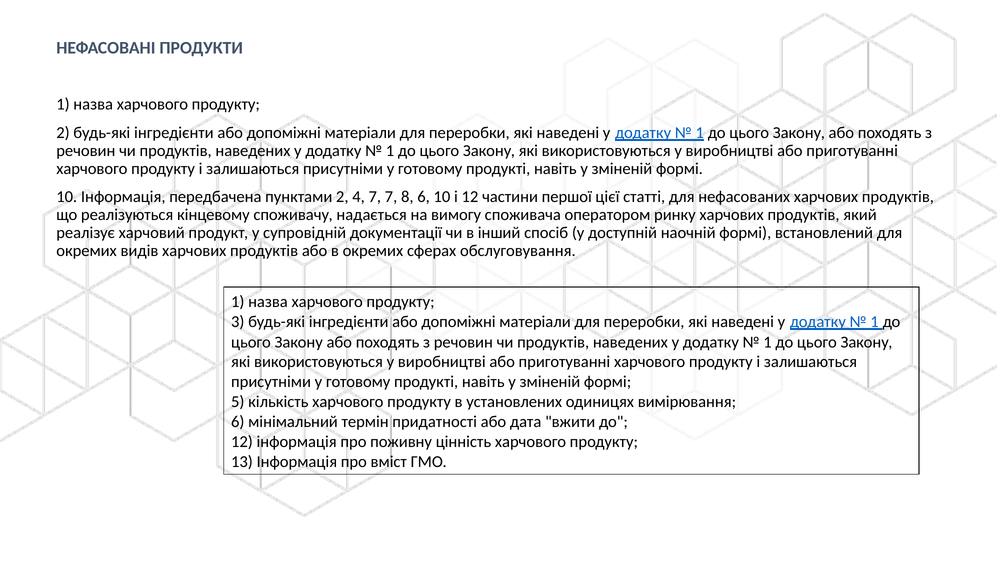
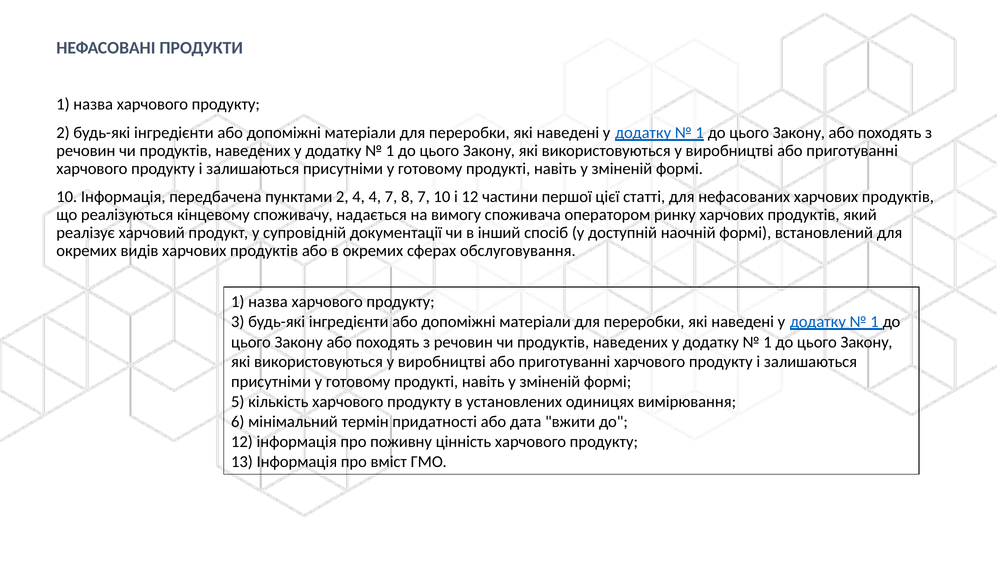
4 7: 7 -> 4 (375, 197)
8 6: 6 -> 7 (424, 197)
